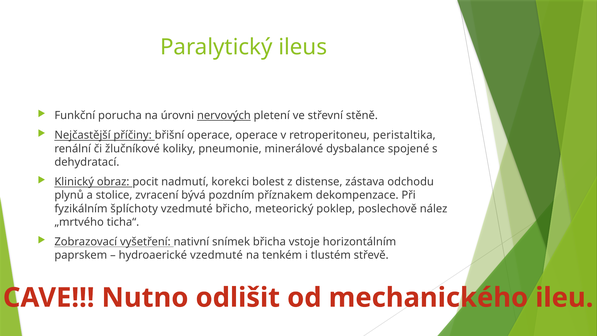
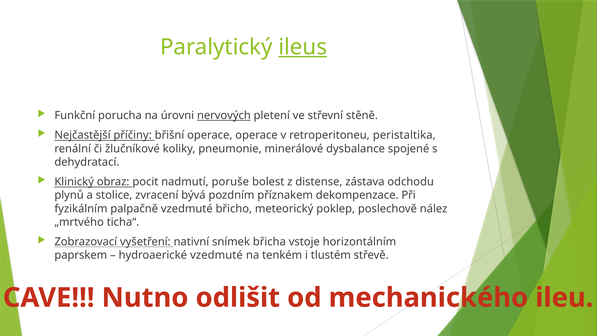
ileus underline: none -> present (303, 47)
korekci: korekci -> poruše (230, 182)
šplíchoty: šplíchoty -> palpačně (134, 209)
